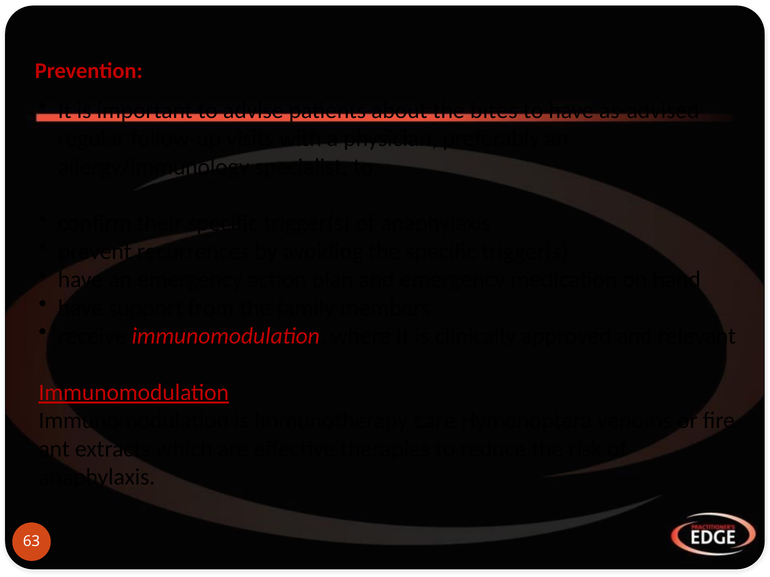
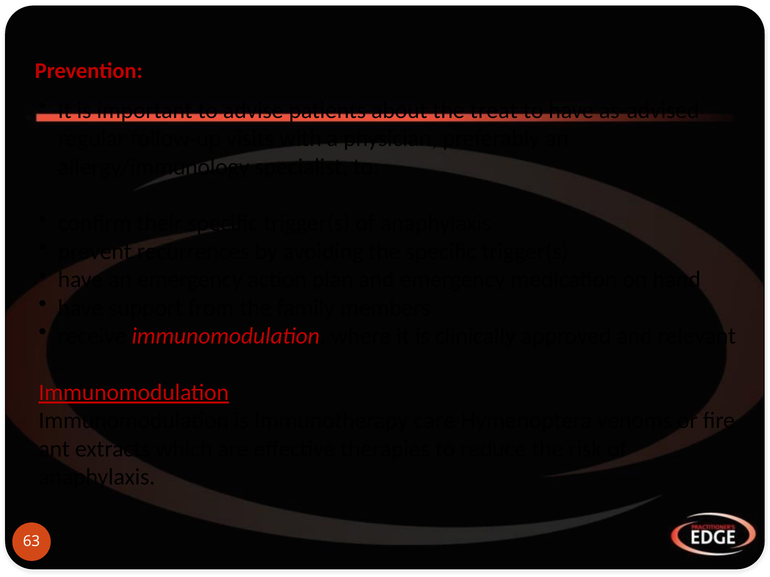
bites: bites -> treat (494, 111)
